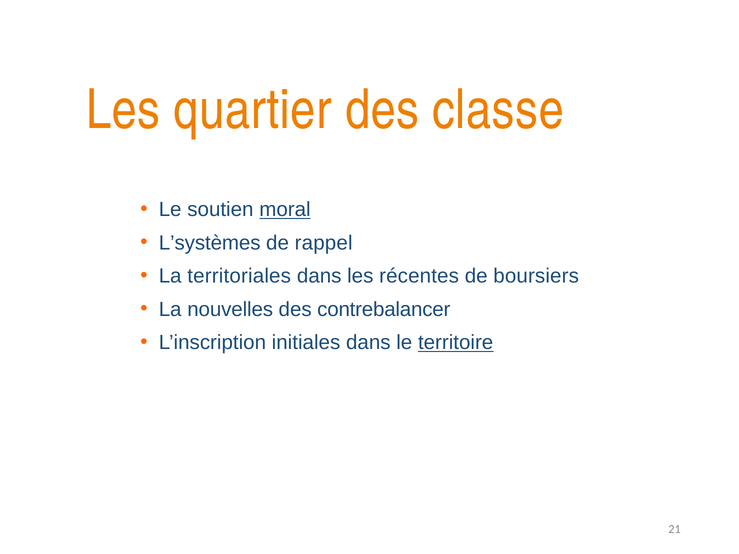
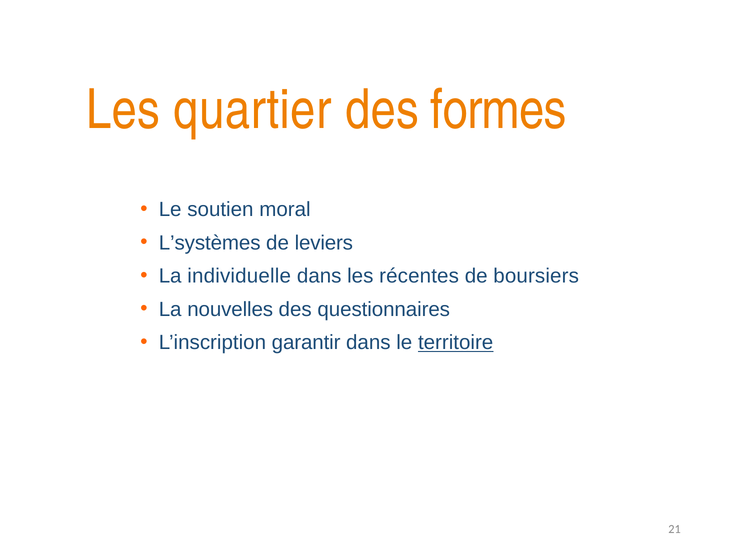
classe: classe -> formes (499, 110)
moral underline: present -> none (285, 210)
rappel: rappel -> leviers (324, 243)
territoriales: territoriales -> individuelle (239, 276)
contrebalancer: contrebalancer -> questionnaires (384, 310)
initiales: initiales -> garantir (306, 343)
